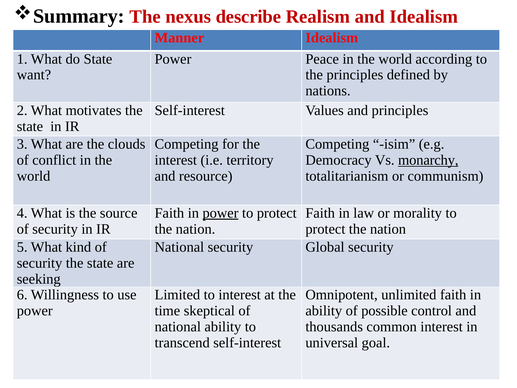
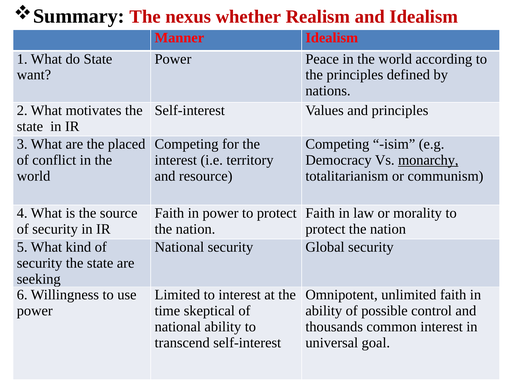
describe: describe -> whether (248, 17)
clouds: clouds -> placed (127, 144)
power underline: present -> none (220, 213)
